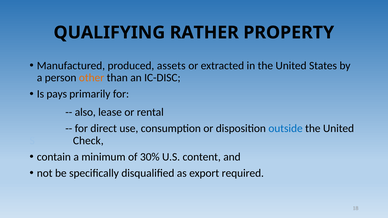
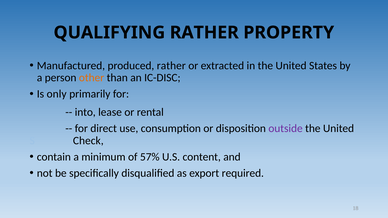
produced assets: assets -> rather (171, 66)
pays: pays -> only (57, 94)
also: also -> into (85, 112)
outside colour: blue -> purple (286, 129)
30%: 30% -> 57% (150, 157)
